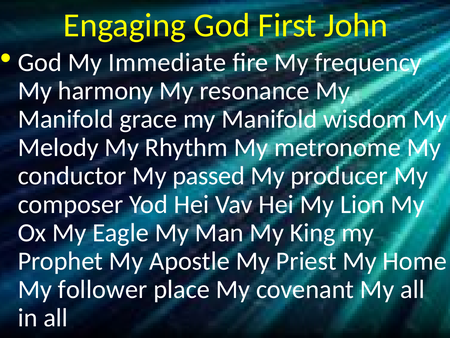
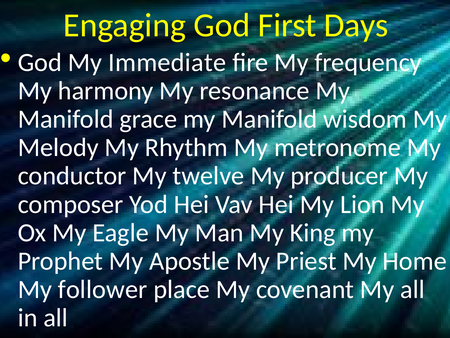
John: John -> Days (356, 25)
passed: passed -> twelve (208, 176)
